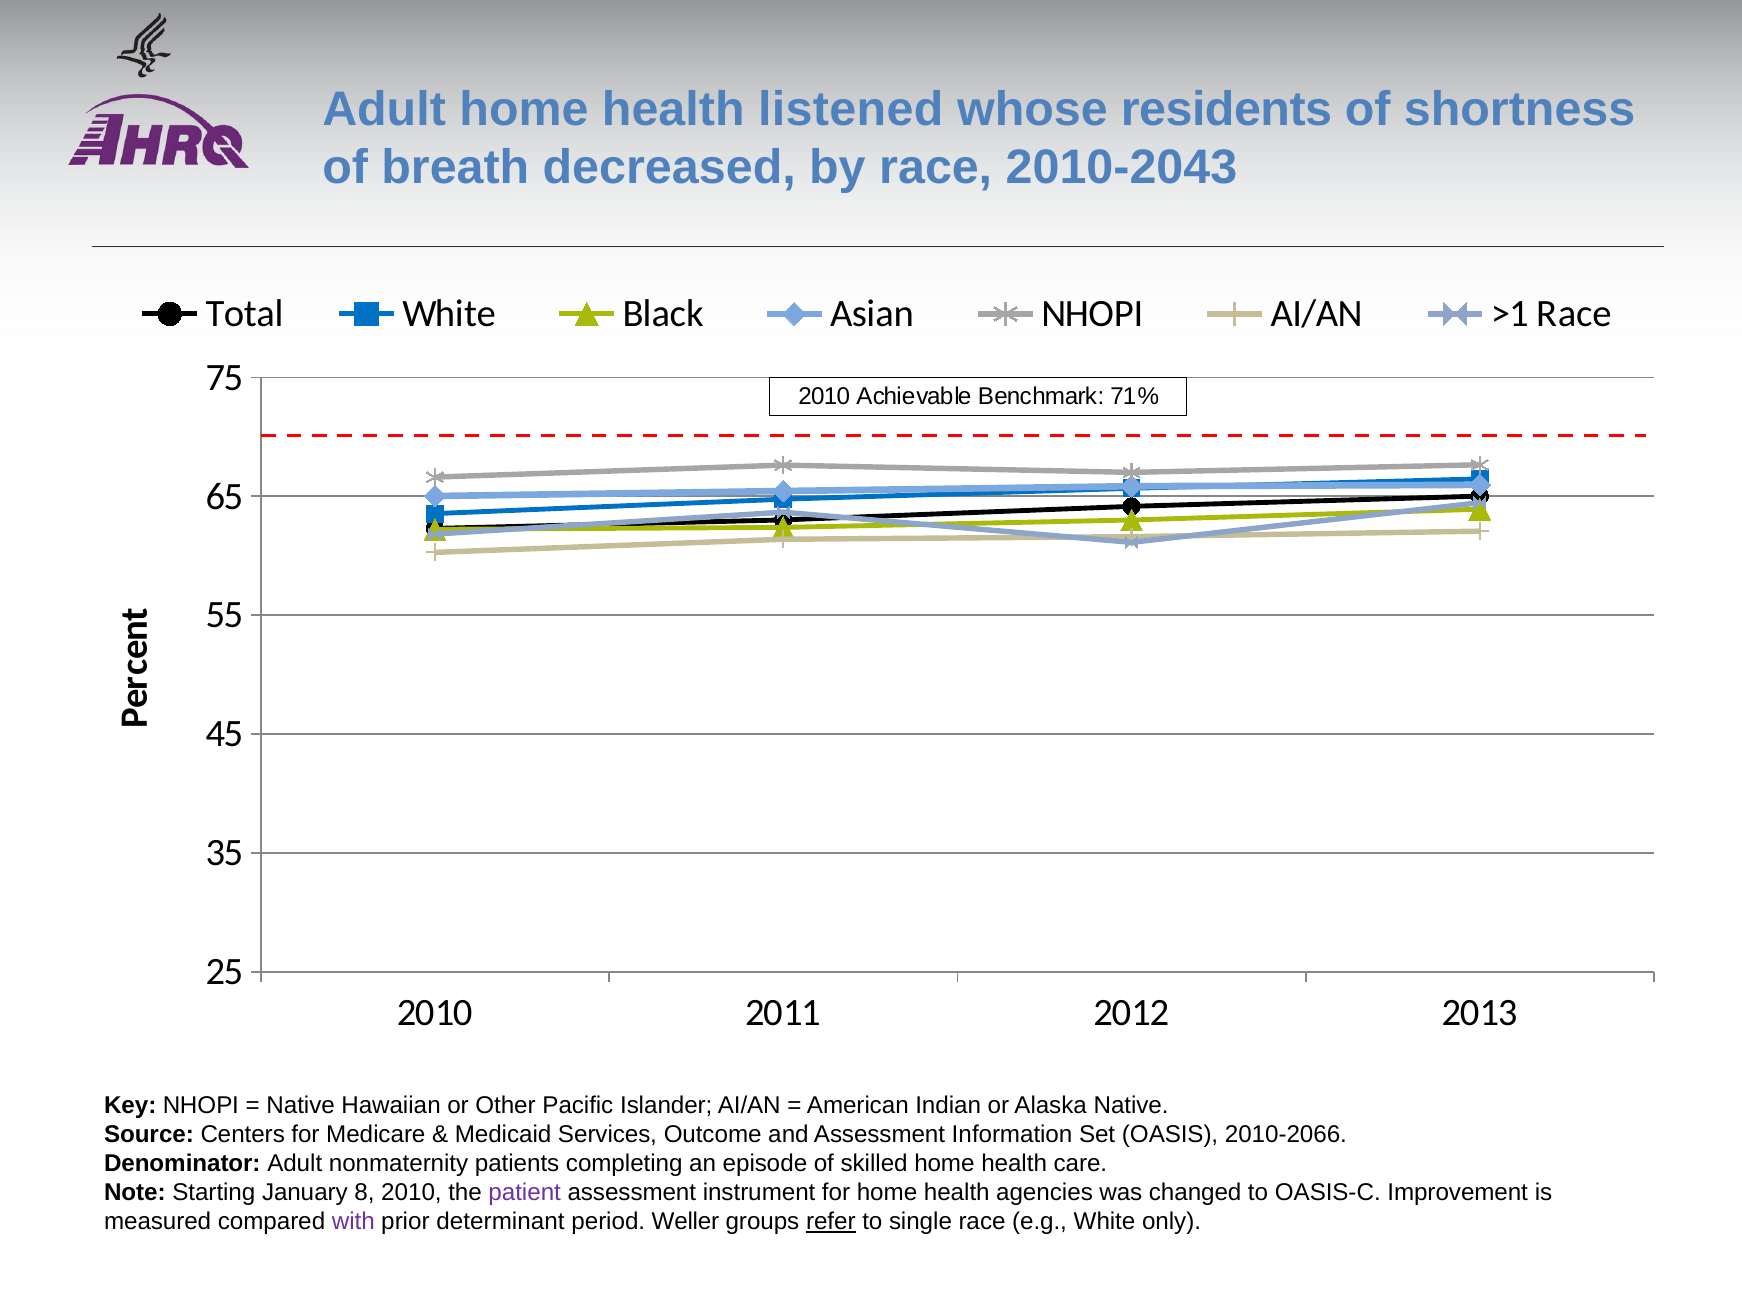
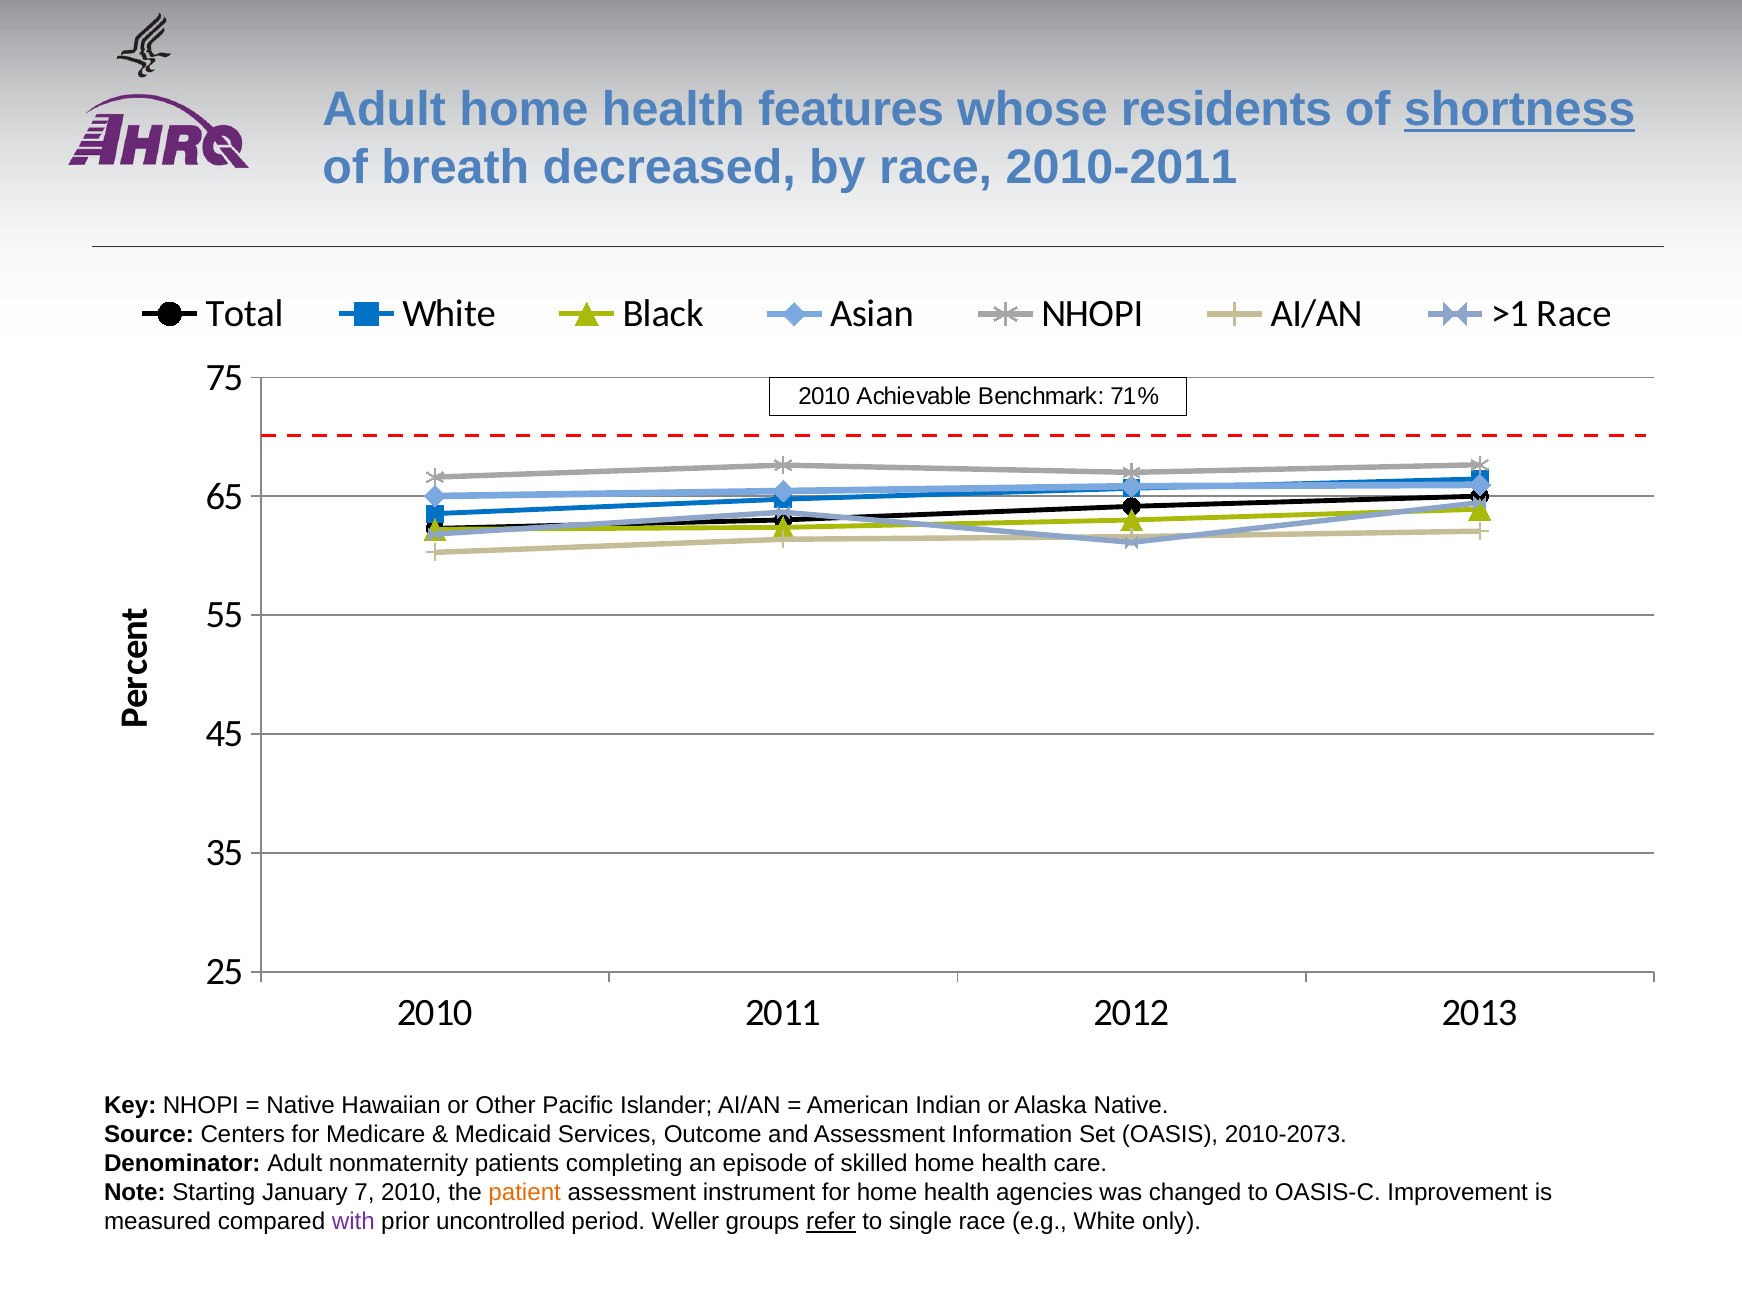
listened: listened -> features (851, 109)
shortness underline: none -> present (1520, 109)
2010-2043: 2010-2043 -> 2010-2011 (1121, 167)
2010-2066: 2010-2066 -> 2010-2073 (1286, 1134)
8: 8 -> 7 (364, 1192)
patient colour: purple -> orange (525, 1192)
determinant: determinant -> uncontrolled (501, 1221)
